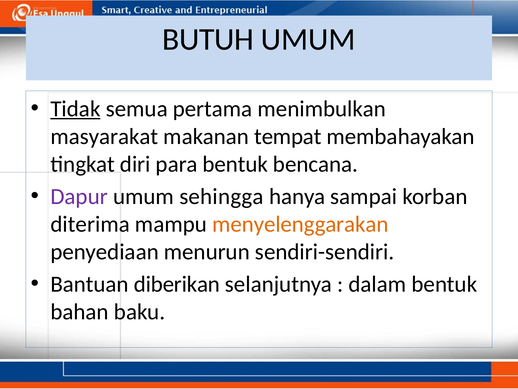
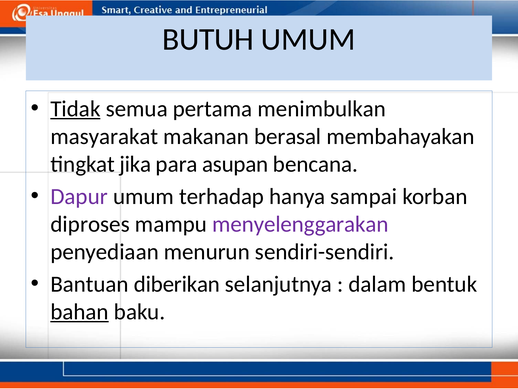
tempat: tempat -> berasal (288, 136)
diri: diri -> jika (135, 164)
para bentuk: bentuk -> asupan (235, 164)
sehingga: sehingga -> terhadap (222, 196)
diterima: diterima -> diproses (90, 224)
menyelenggarakan colour: orange -> purple (300, 224)
bahan underline: none -> present (80, 311)
